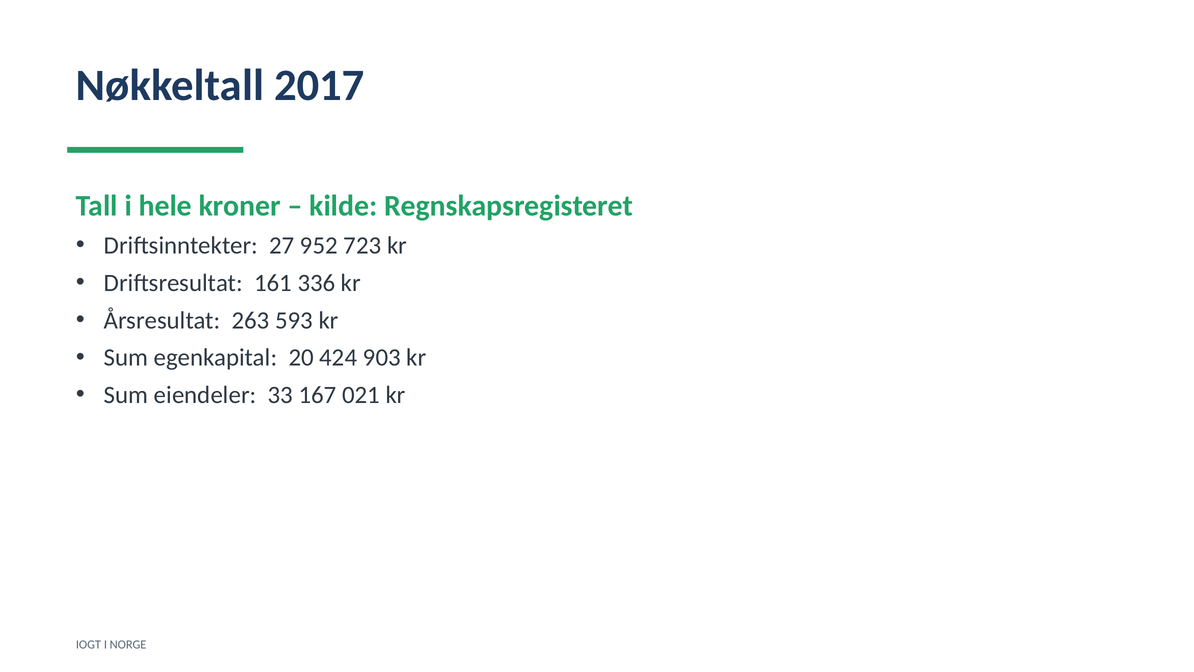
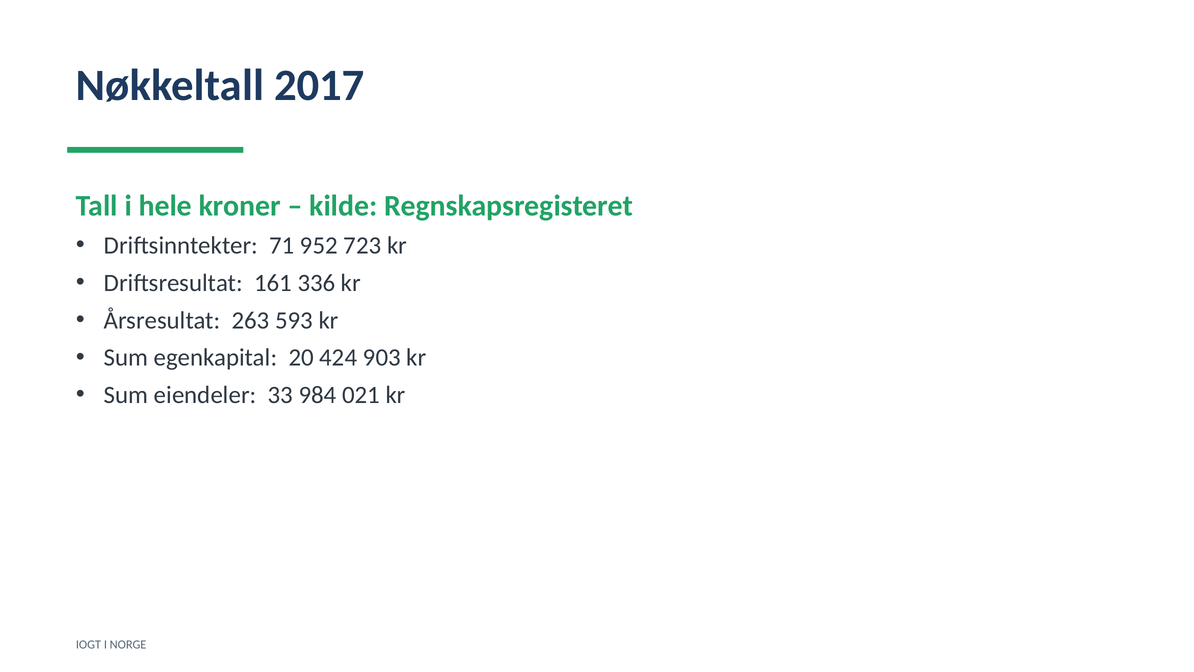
27: 27 -> 71 (282, 246)
167: 167 -> 984 (317, 395)
